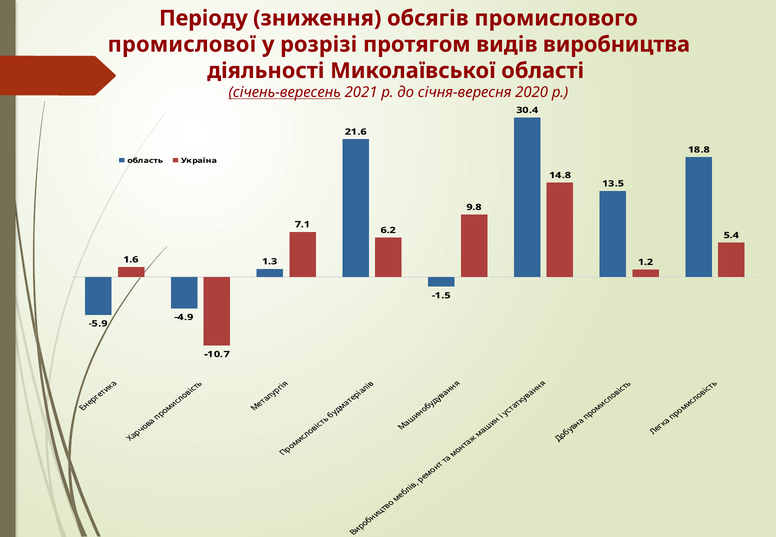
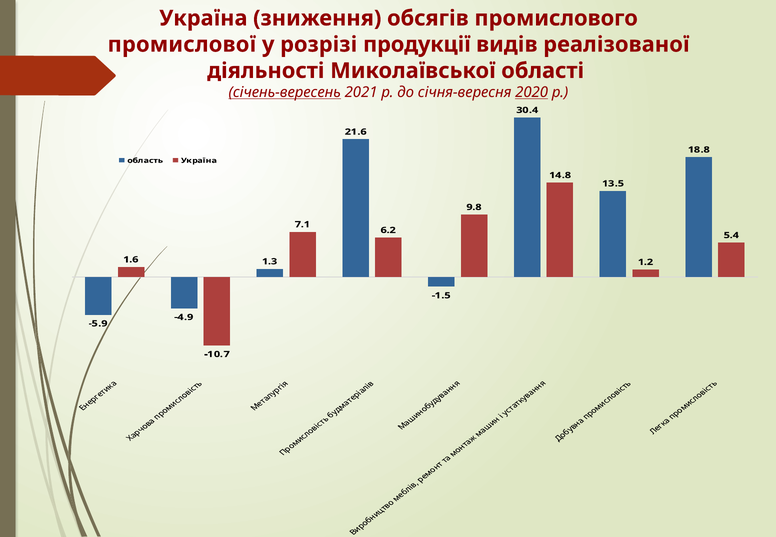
Періоду: Періоду -> Україна (203, 18)
протягом: протягом -> продукції (417, 44)
виробництва: виробництва -> реалізованої (616, 44)
2020 underline: none -> present (532, 92)
